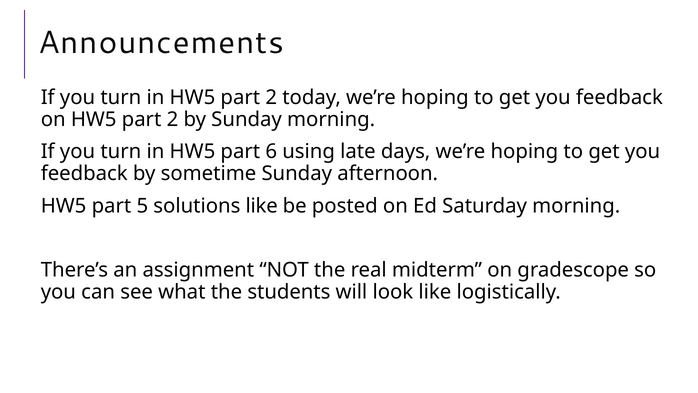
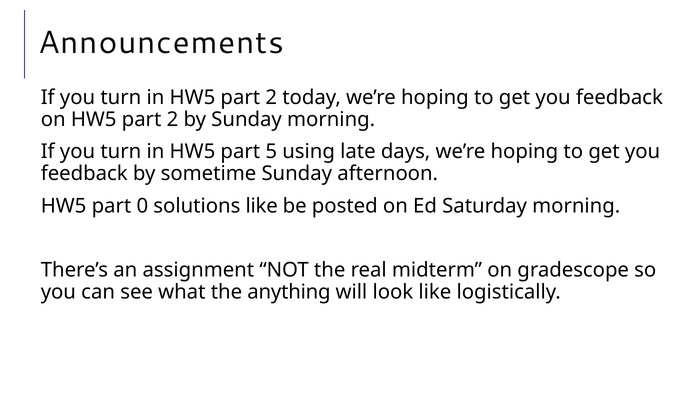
6: 6 -> 5 (271, 151)
5: 5 -> 0 (142, 206)
students: students -> anything (289, 292)
